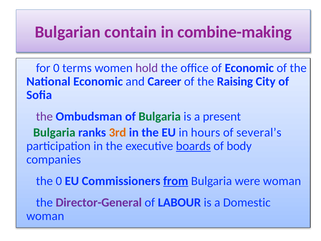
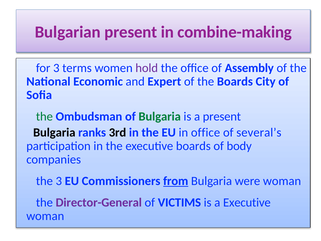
Bulgarian contain: contain -> present (131, 32)
for 0: 0 -> 3 (56, 68)
of Economic: Economic -> Assembly (249, 68)
Career: Career -> Expert (164, 81)
the Raising: Raising -> Boards (235, 81)
the colour: purple -> green (44, 116)
Bulgaria colour: green -> black (54, 132)
3rd colour: orange -> black (118, 132)
in hours: hours -> office (206, 132)
boards underline: present -> none (193, 146)
the 0: 0 -> 3 (59, 181)
LABOUR: LABOUR -> VICTIMS (179, 202)
a Domestic: Domestic -> Executive (247, 202)
